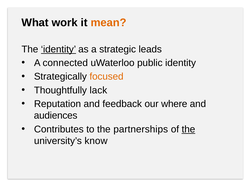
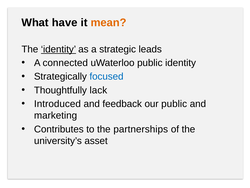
work: work -> have (65, 22)
focused colour: orange -> blue (107, 76)
Reputation: Reputation -> Introduced (57, 104)
our where: where -> public (174, 104)
audiences: audiences -> marketing (56, 115)
the underline: present -> none (188, 129)
know: know -> asset (96, 141)
